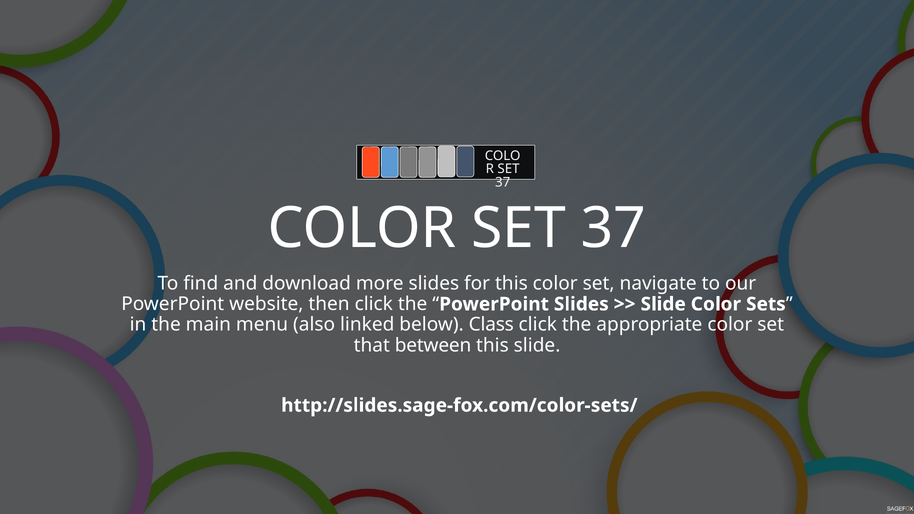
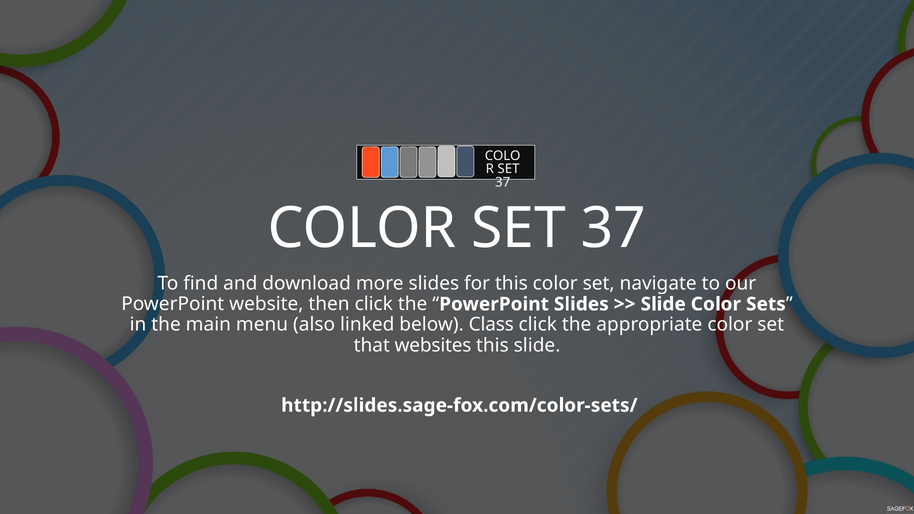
between: between -> websites (433, 345)
